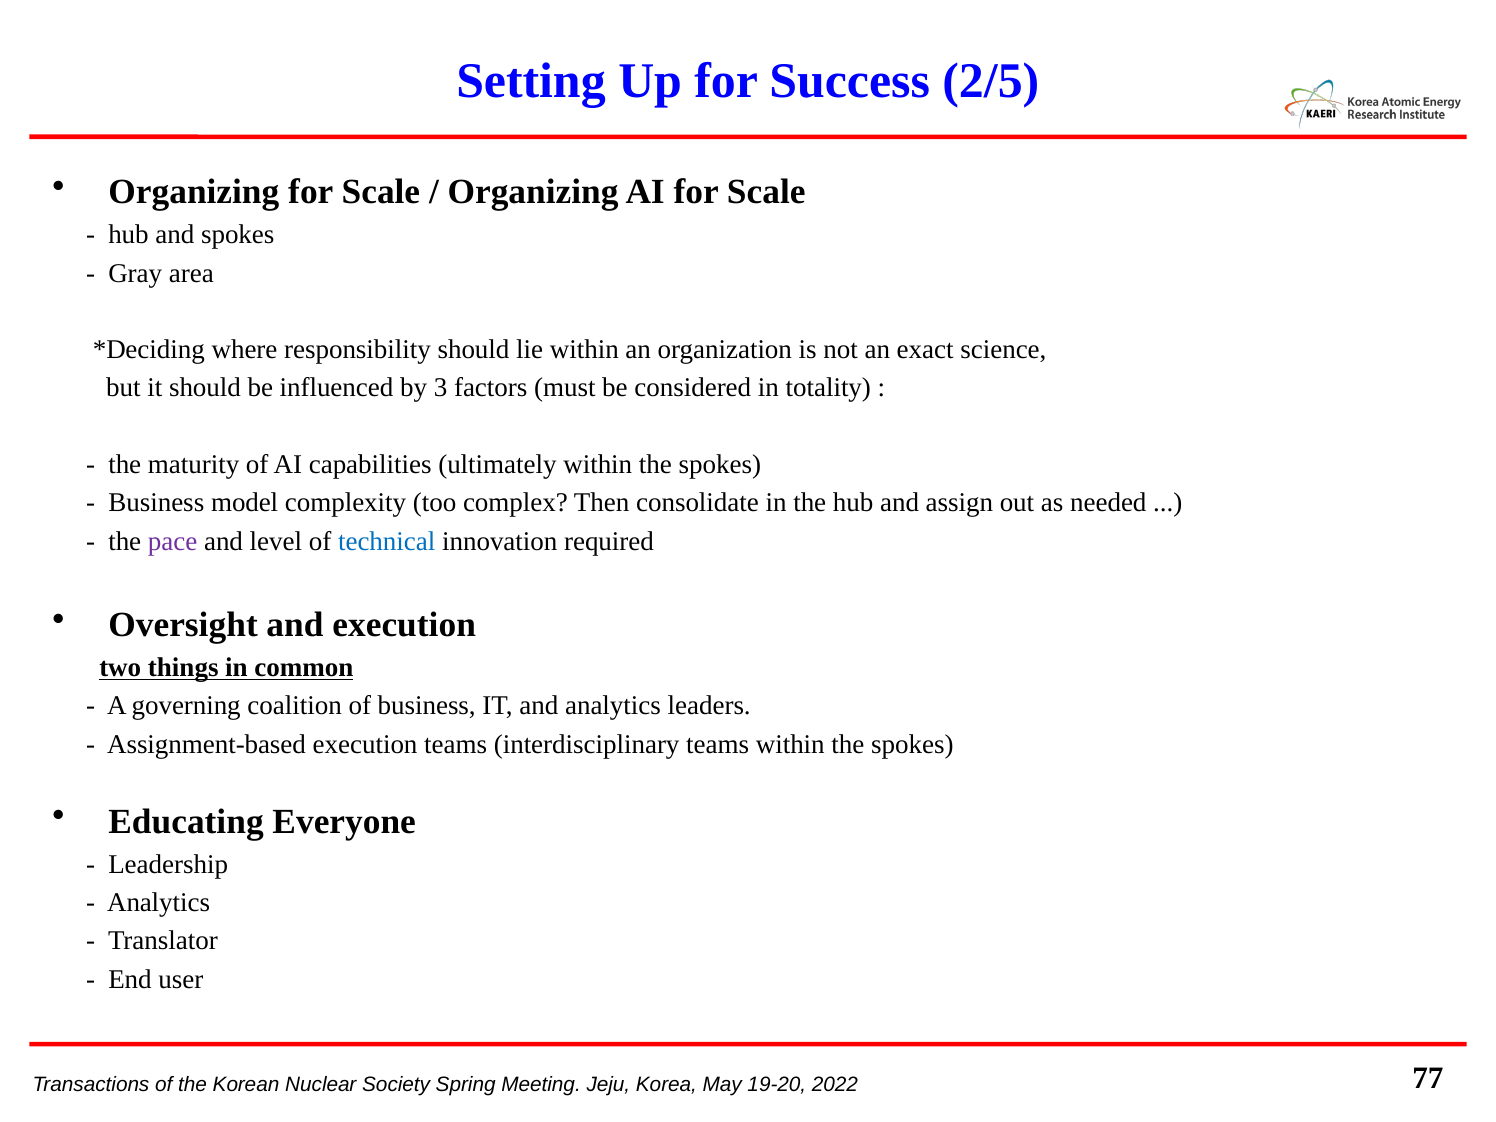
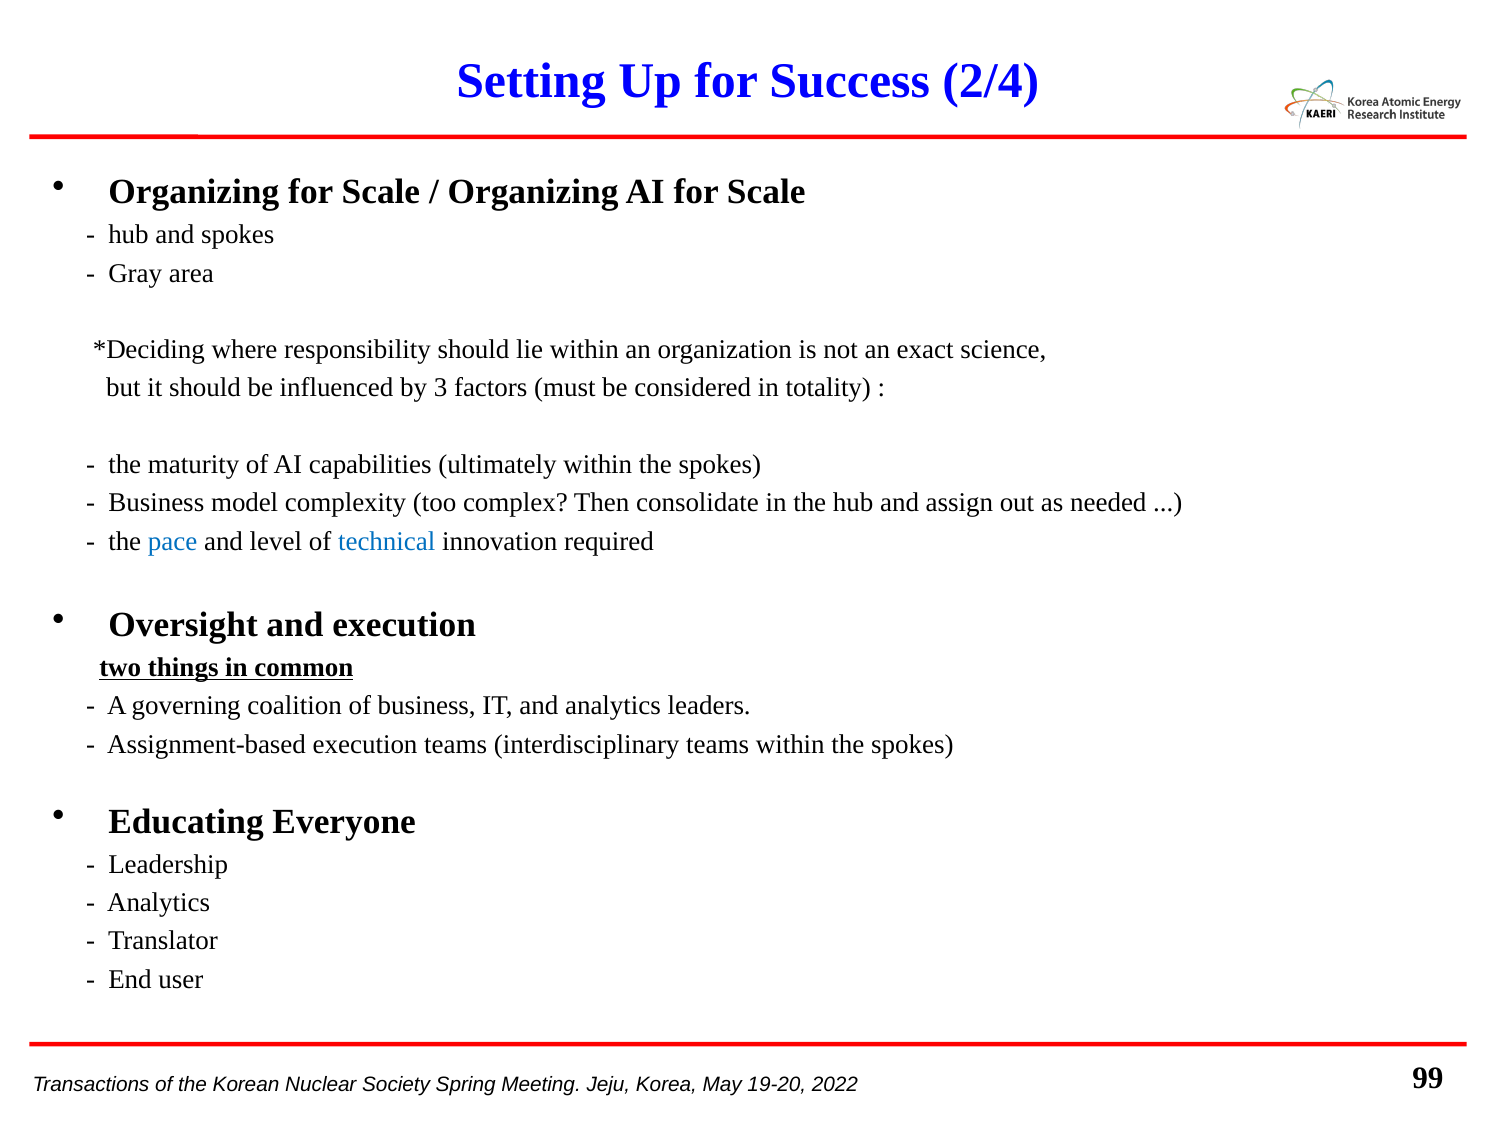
2/5: 2/5 -> 2/4 (991, 81)
pace colour: purple -> blue (173, 541)
77: 77 -> 99 (1428, 1079)
